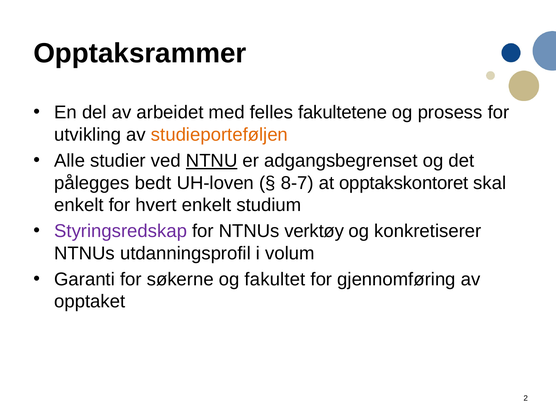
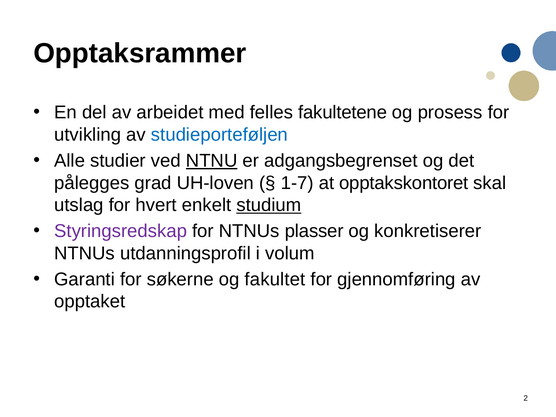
studieporteføljen colour: orange -> blue (219, 135)
bedt: bedt -> grad (153, 183)
8-7: 8-7 -> 1-7 (297, 183)
enkelt: enkelt -> utslag (79, 205)
studium underline: none -> present (269, 205)
verktøy: verktøy -> plasser (314, 231)
